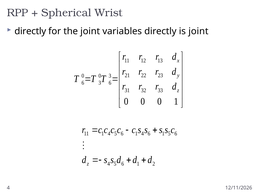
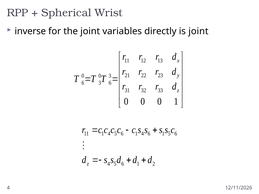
directly: directly -> inverse (30, 31)
